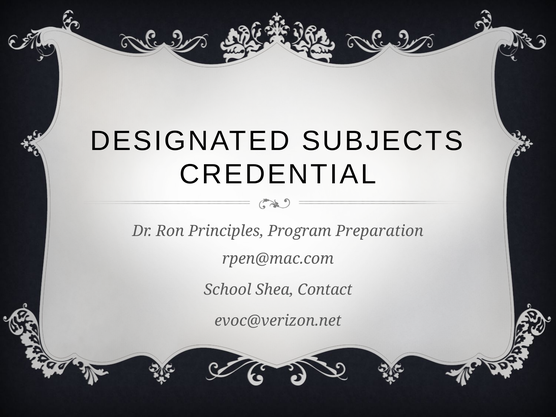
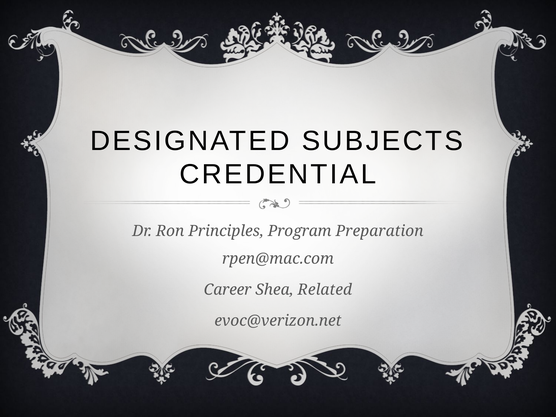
School: School -> Career (228, 290)
Contact: Contact -> Related (325, 290)
